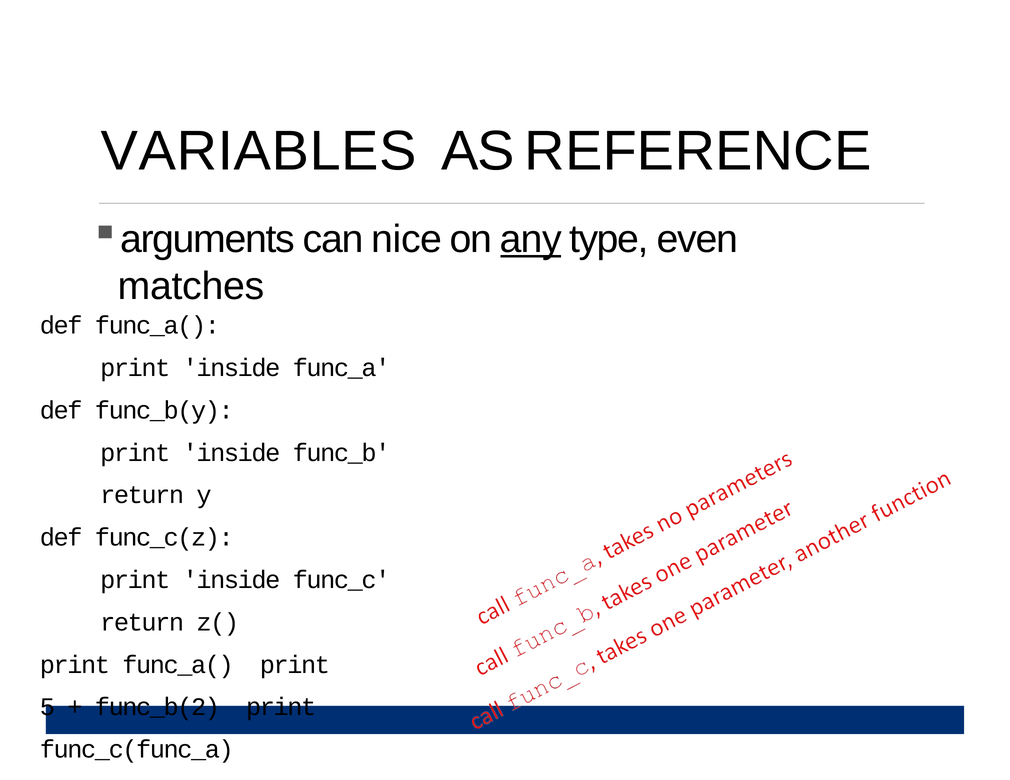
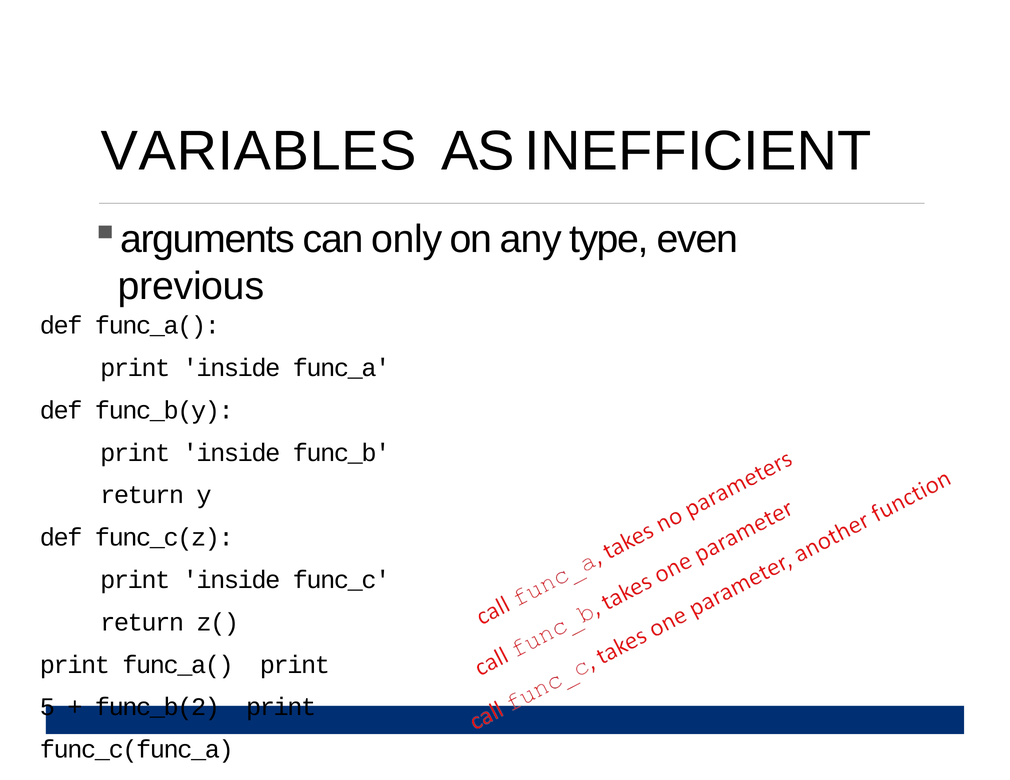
REFERENCE: REFERENCE -> INEFFICIENT (698, 151)
nice: nice -> only (407, 239)
any underline: present -> none (531, 239)
matches: matches -> previous (191, 287)
